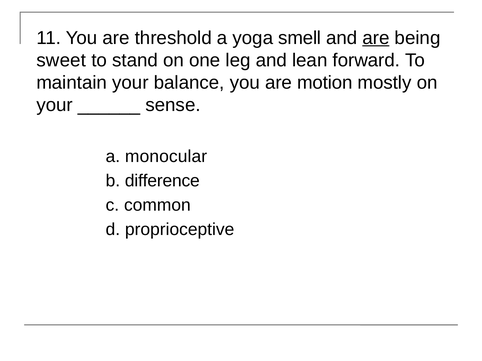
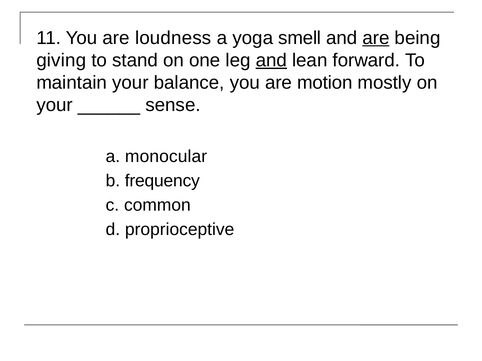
threshold: threshold -> loudness (173, 38)
sweet: sweet -> giving (61, 60)
and underline: none -> present (271, 60)
difference: difference -> frequency (162, 181)
